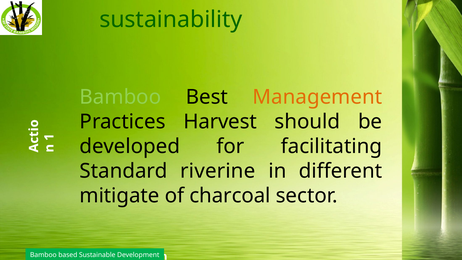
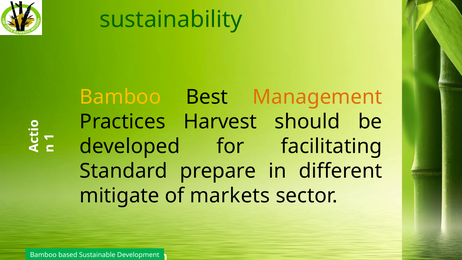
Bamboo colour: light green -> yellow (120, 97)
riverine: riverine -> prepare (218, 171)
charcoal: charcoal -> markets (230, 196)
